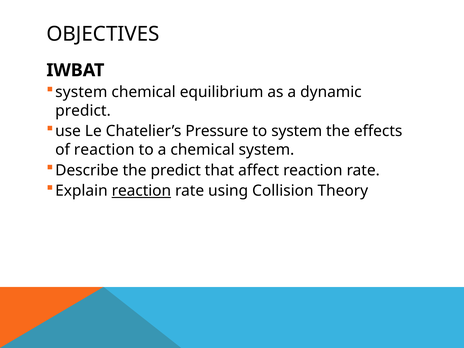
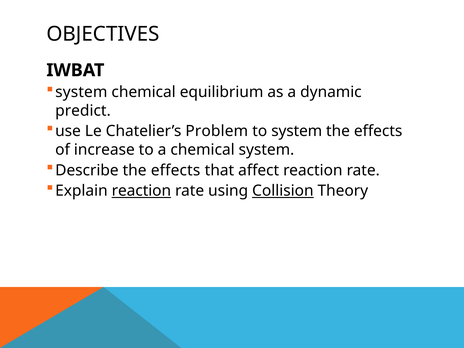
Pressure: Pressure -> Problem (217, 131)
of reaction: reaction -> increase (104, 150)
Describe the predict: predict -> effects (176, 170)
Collision underline: none -> present (283, 191)
